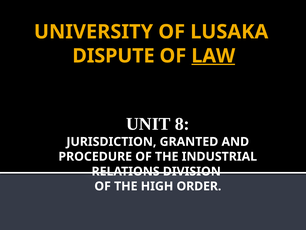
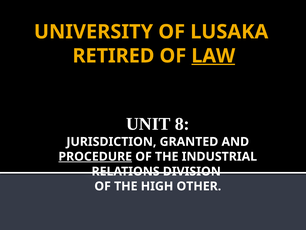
DISPUTE: DISPUTE -> RETIRED (113, 56)
PROCEDURE underline: none -> present (95, 156)
ORDER: ORDER -> OTHER (199, 186)
